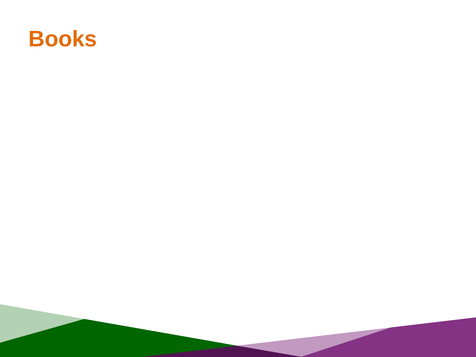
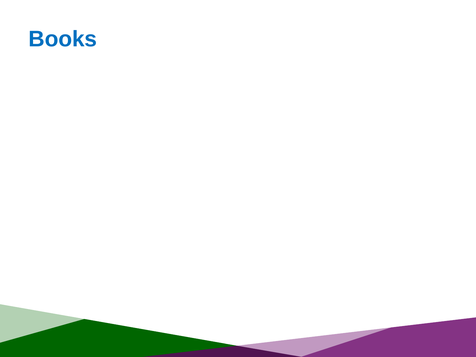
Books colour: orange -> blue (63, 39)
